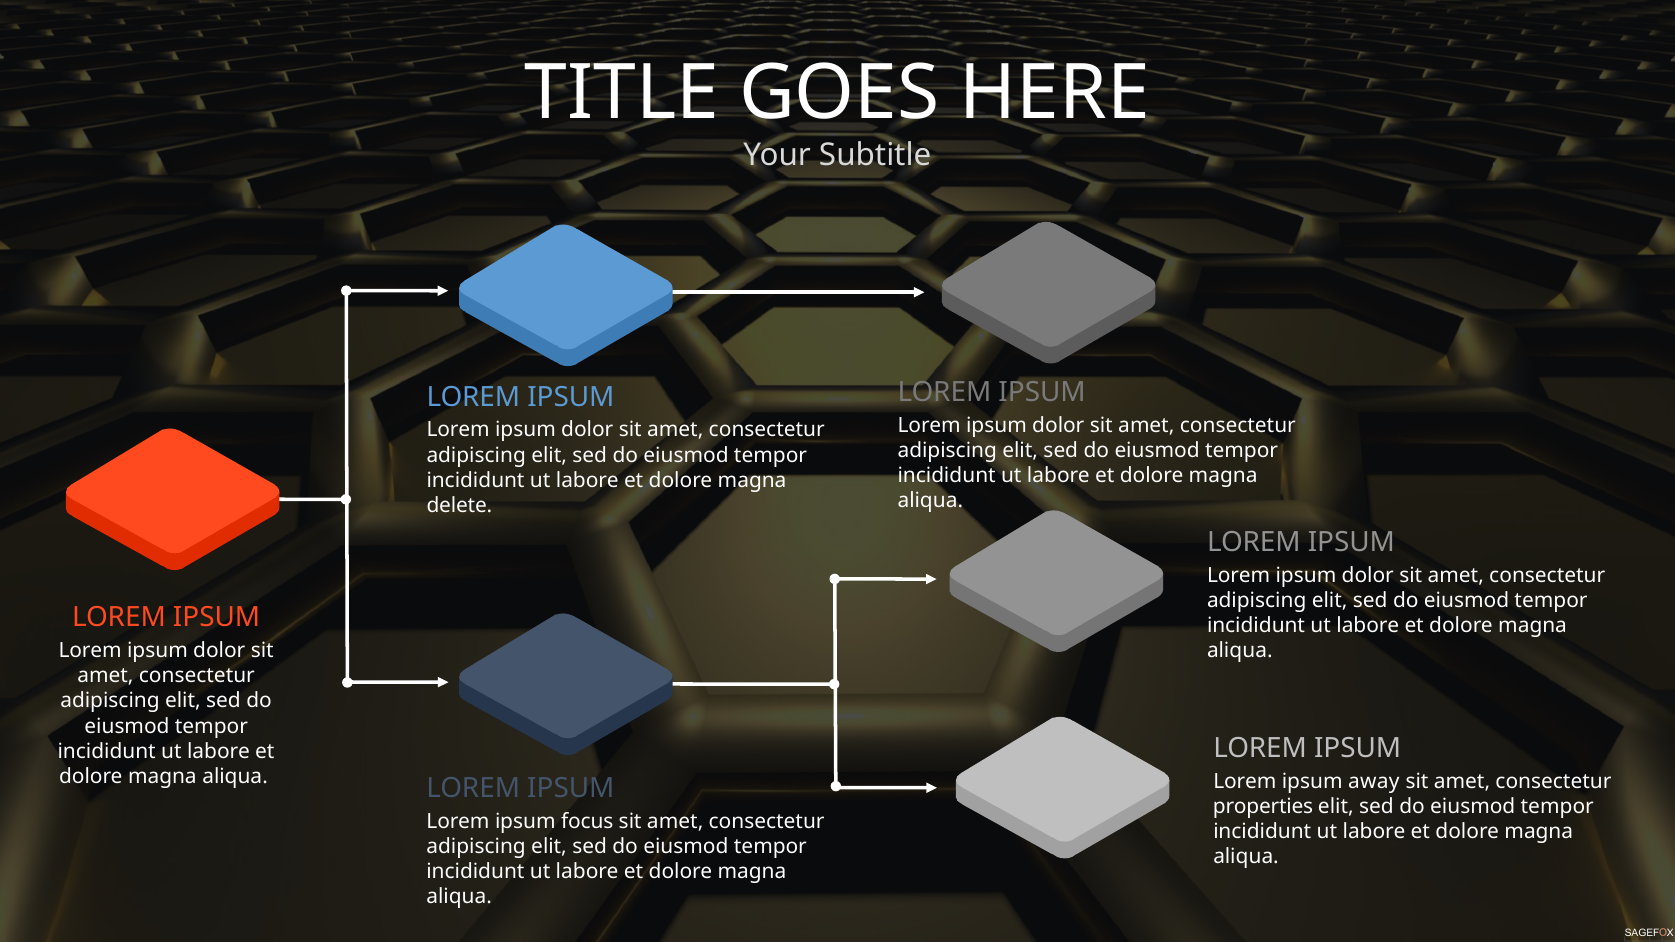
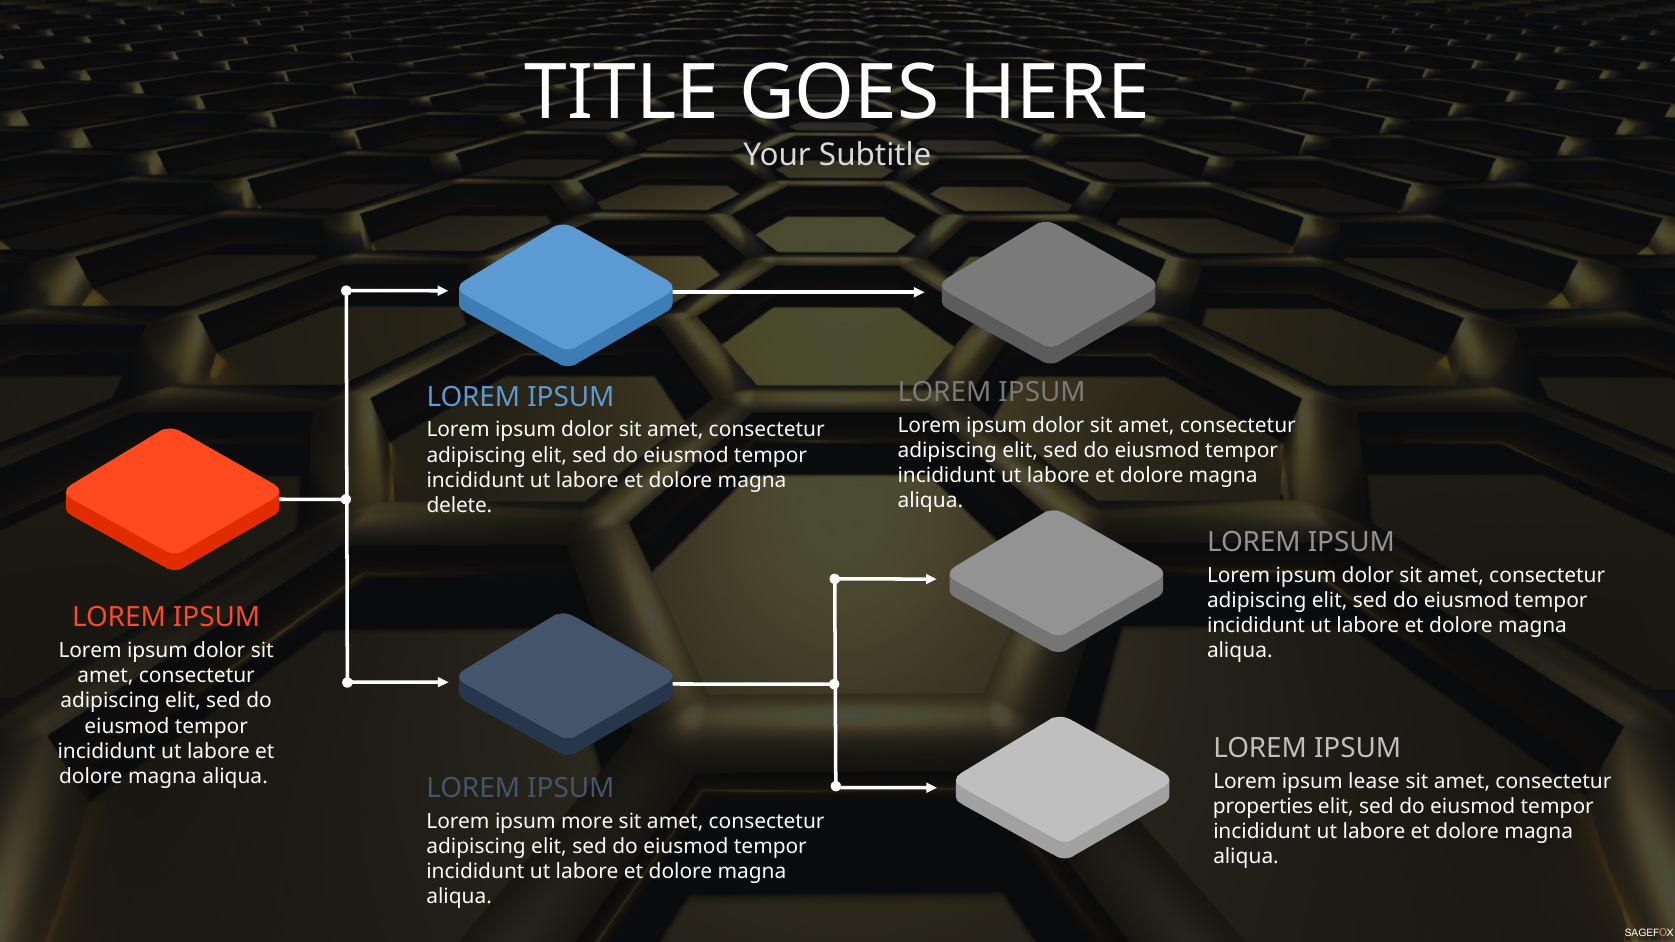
away: away -> lease (1374, 782)
focus: focus -> more (587, 821)
